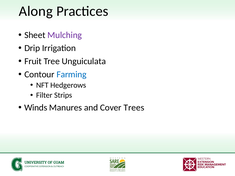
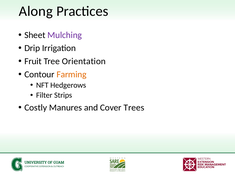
Unguiculata: Unguiculata -> Orientation (84, 61)
Farming colour: blue -> orange (72, 74)
Winds: Winds -> Costly (36, 108)
